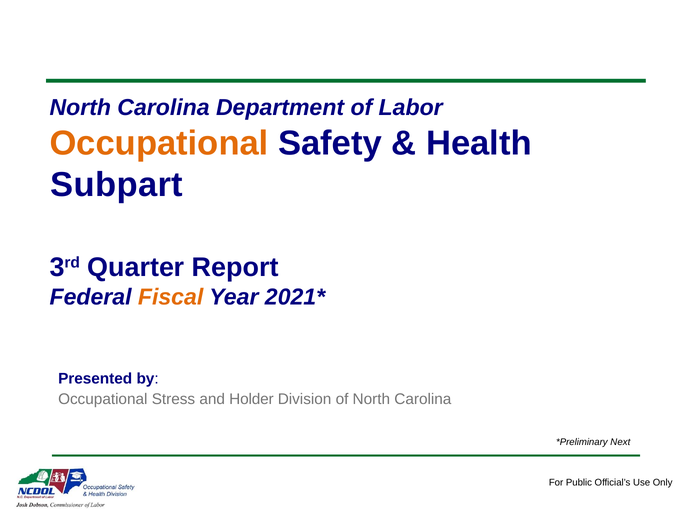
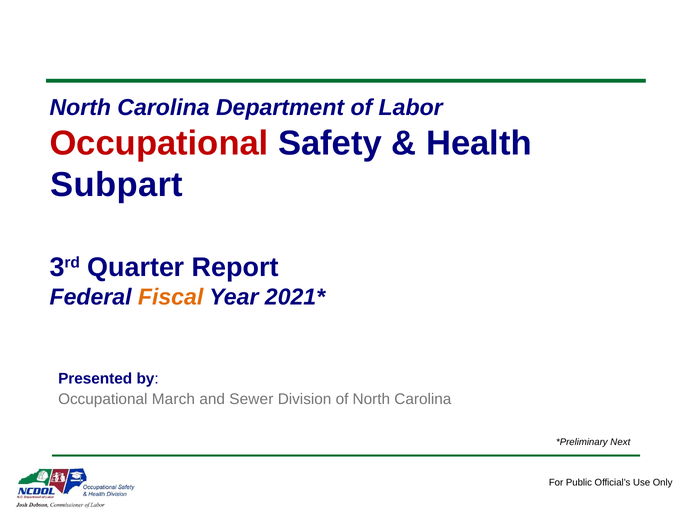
Occupational colour: orange -> red (159, 143)
Stress: Stress -> March (173, 399)
Holder: Holder -> Sewer (251, 399)
